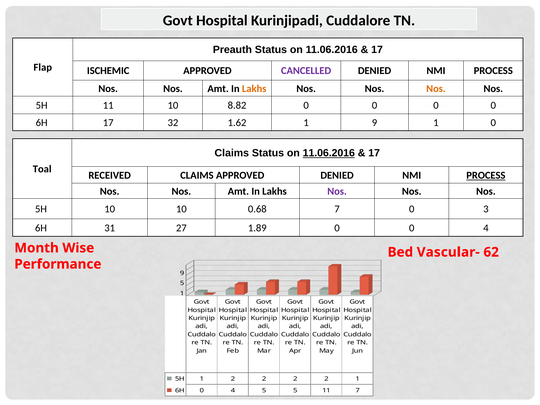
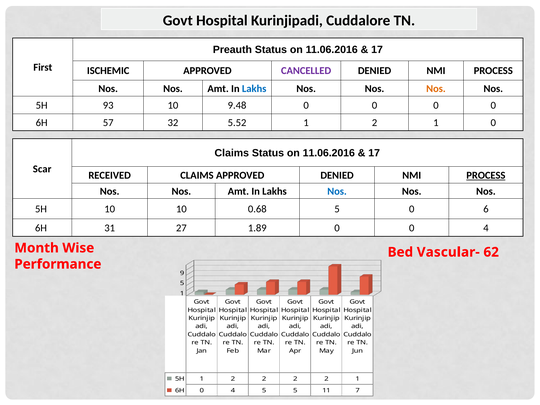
Flap: Flap -> First (43, 67)
Lakhs colour: orange -> blue (254, 89)
5H 11: 11 -> 93 (108, 105)
8.82: 8.82 -> 9.48 (237, 105)
6H 17: 17 -> 57 (108, 123)
1.62: 1.62 -> 5.52 (237, 123)
9: 9 -> 2 (375, 123)
11.06.2016 underline: present -> none (329, 153)
Toal: Toal -> Scar (42, 169)
Nos colour: purple -> blue (337, 191)
0.68 7: 7 -> 5 (337, 209)
3: 3 -> 6 (486, 209)
